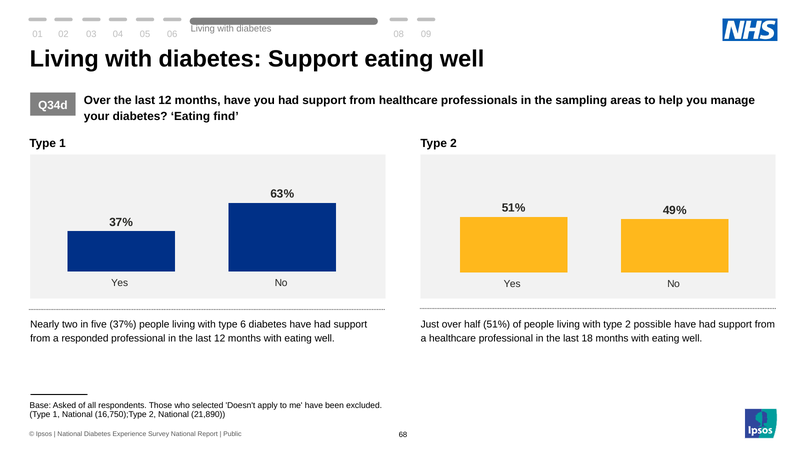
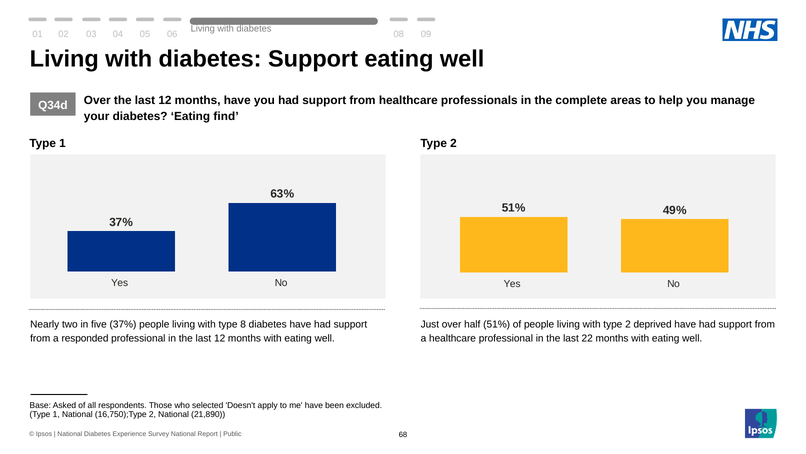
sampling: sampling -> complete (581, 100)
6: 6 -> 8 (243, 324)
possible: possible -> deprived (653, 324)
18: 18 -> 22 (587, 338)
